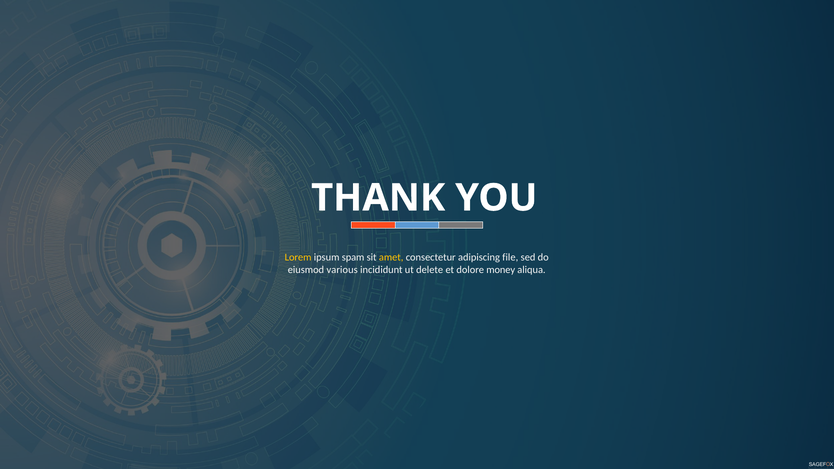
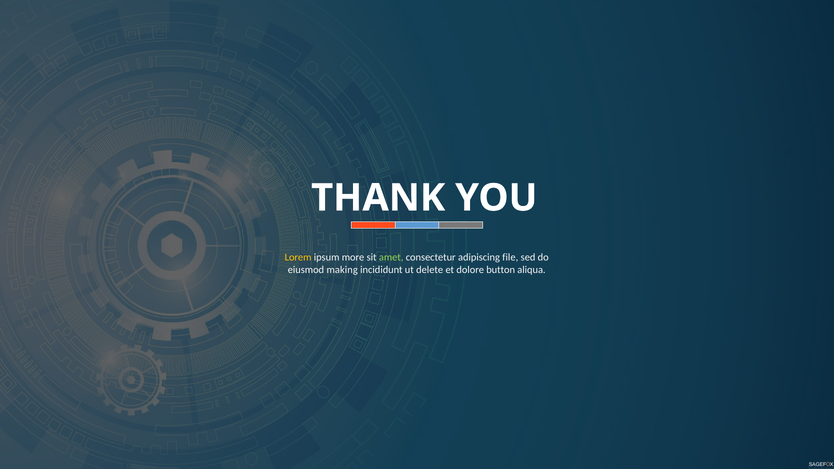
spam: spam -> more (353, 257)
amet colour: yellow -> light green (391, 257)
various: various -> making (342, 270)
money: money -> button (501, 270)
